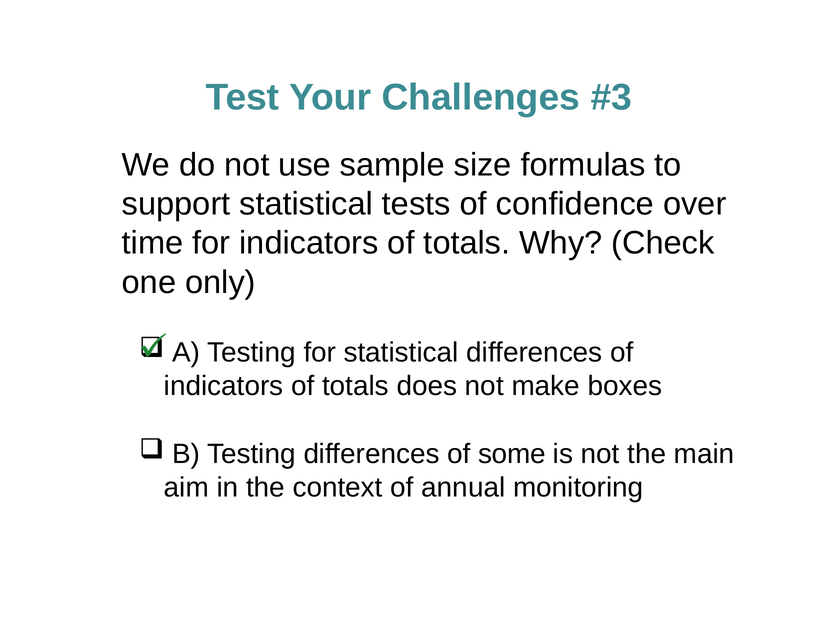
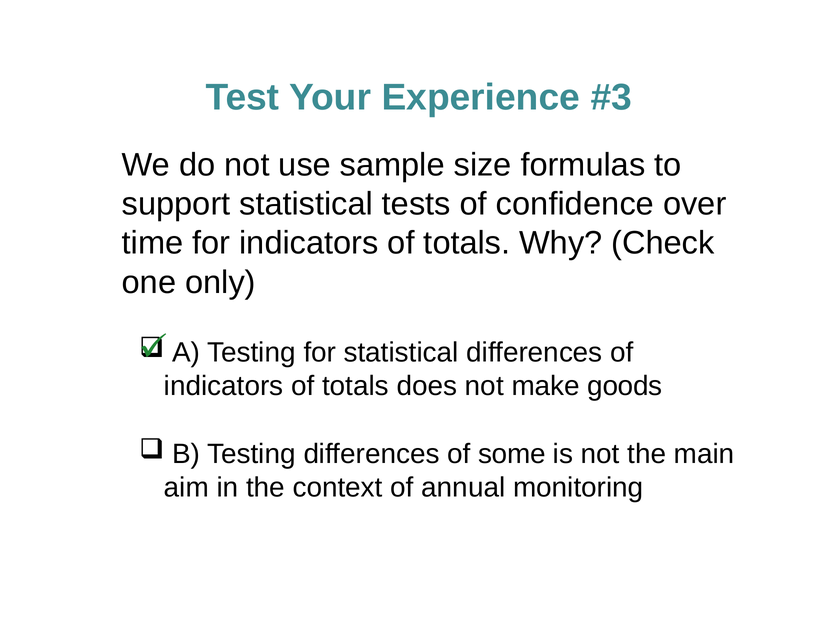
Challenges: Challenges -> Experience (481, 98)
boxes: boxes -> goods (625, 386)
